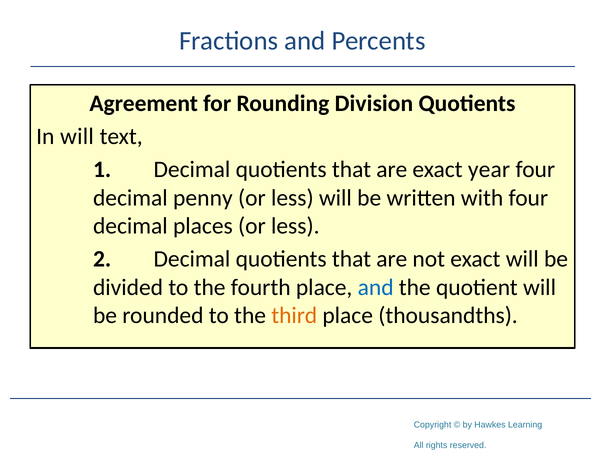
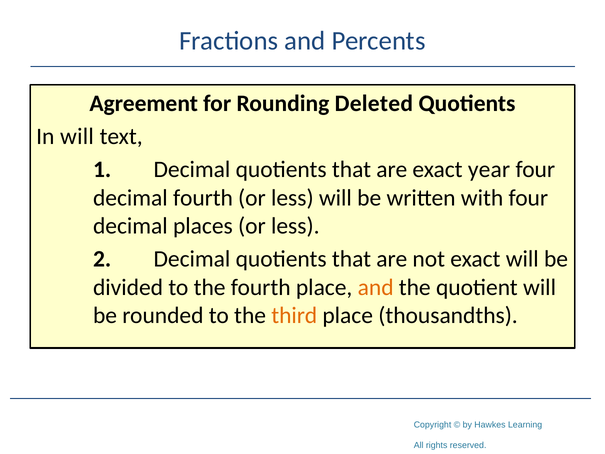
Division: Division -> Deleted (374, 103)
decimal penny: penny -> fourth (203, 198)
and colour: blue -> orange (376, 287)
